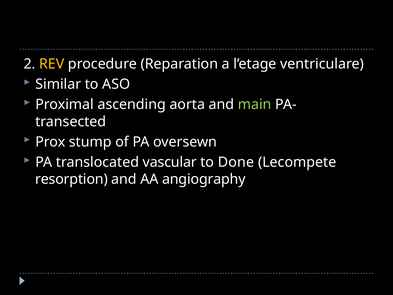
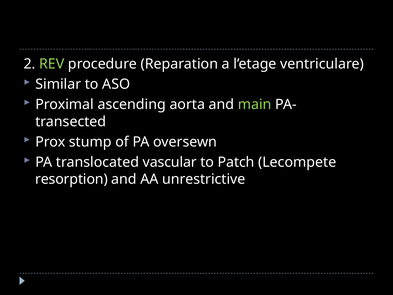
REV colour: yellow -> light green (52, 64)
Done: Done -> Patch (236, 162)
angiography: angiography -> unrestrictive (204, 179)
